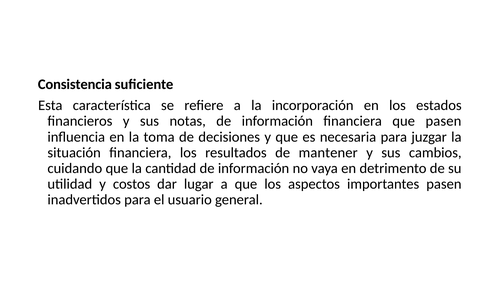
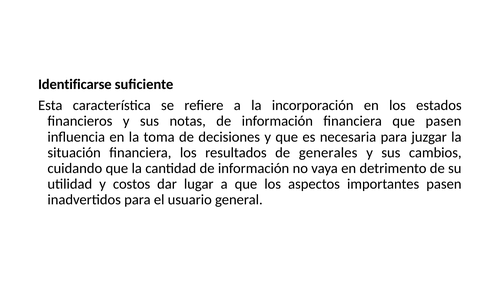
Consistencia: Consistencia -> Identificarse (75, 85)
mantener: mantener -> generales (328, 153)
